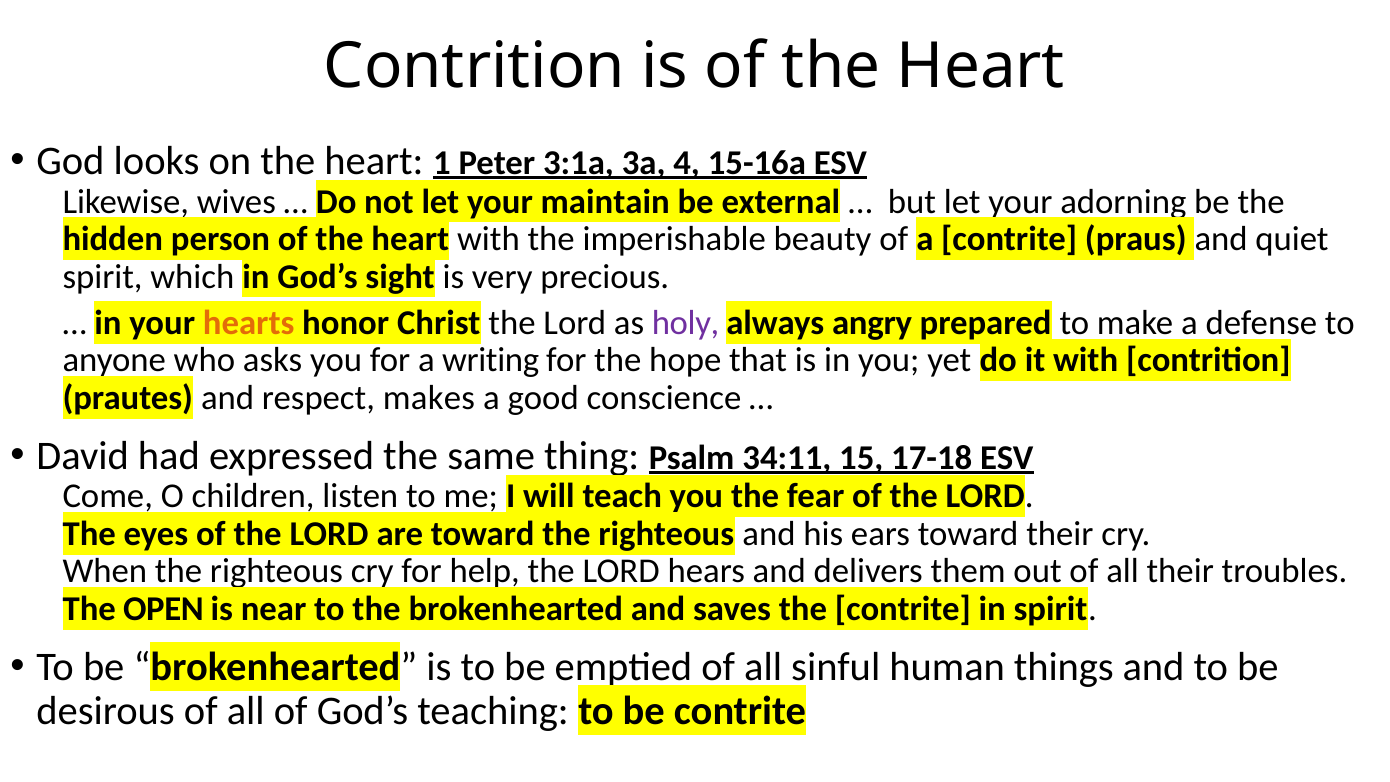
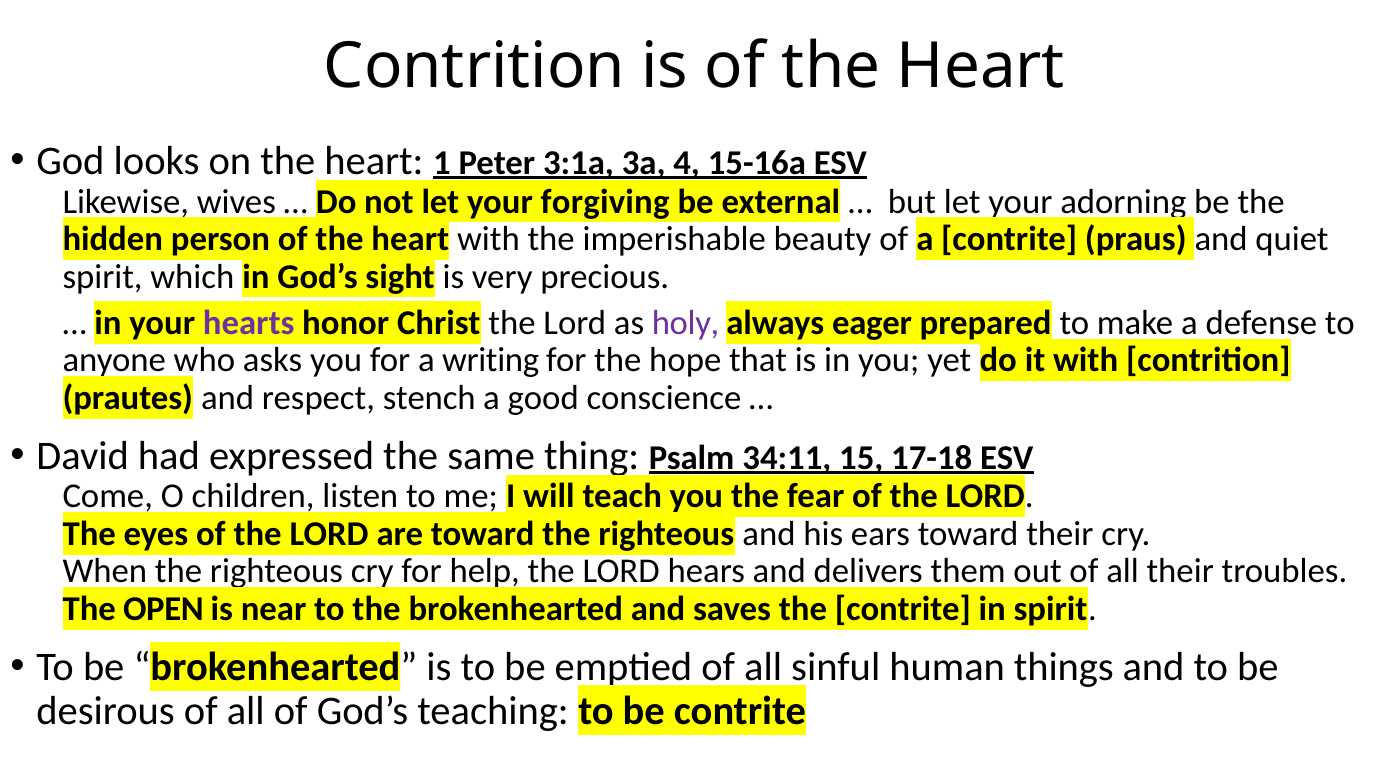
maintain: maintain -> forgiving (605, 202)
hearts colour: orange -> purple (249, 323)
angry: angry -> eager (872, 323)
makes: makes -> stench (429, 398)
